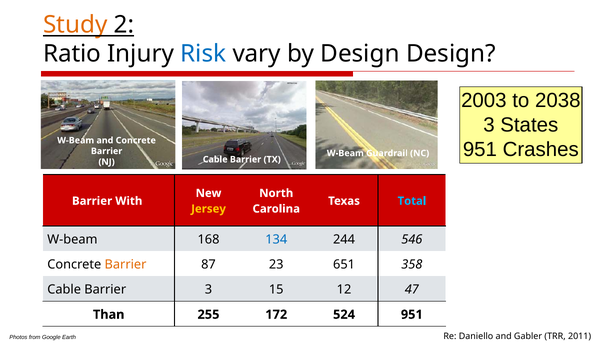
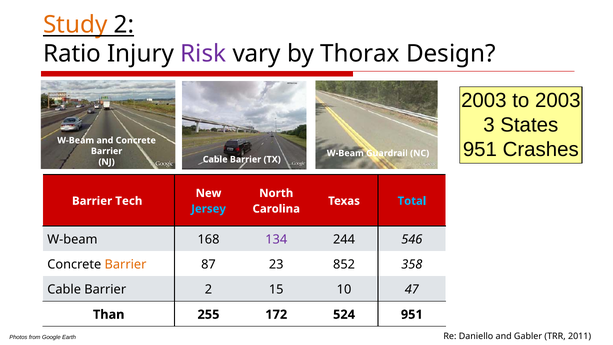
Risk colour: blue -> purple (203, 54)
by Design: Design -> Thorax (360, 54)
to 2038: 2038 -> 2003 (558, 100)
With: With -> Tech (129, 201)
Jersey colour: yellow -> light blue (209, 209)
134 colour: blue -> purple (276, 239)
651: 651 -> 852 (344, 264)
Barrier 3: 3 -> 2 (208, 289)
12: 12 -> 10 (344, 289)
